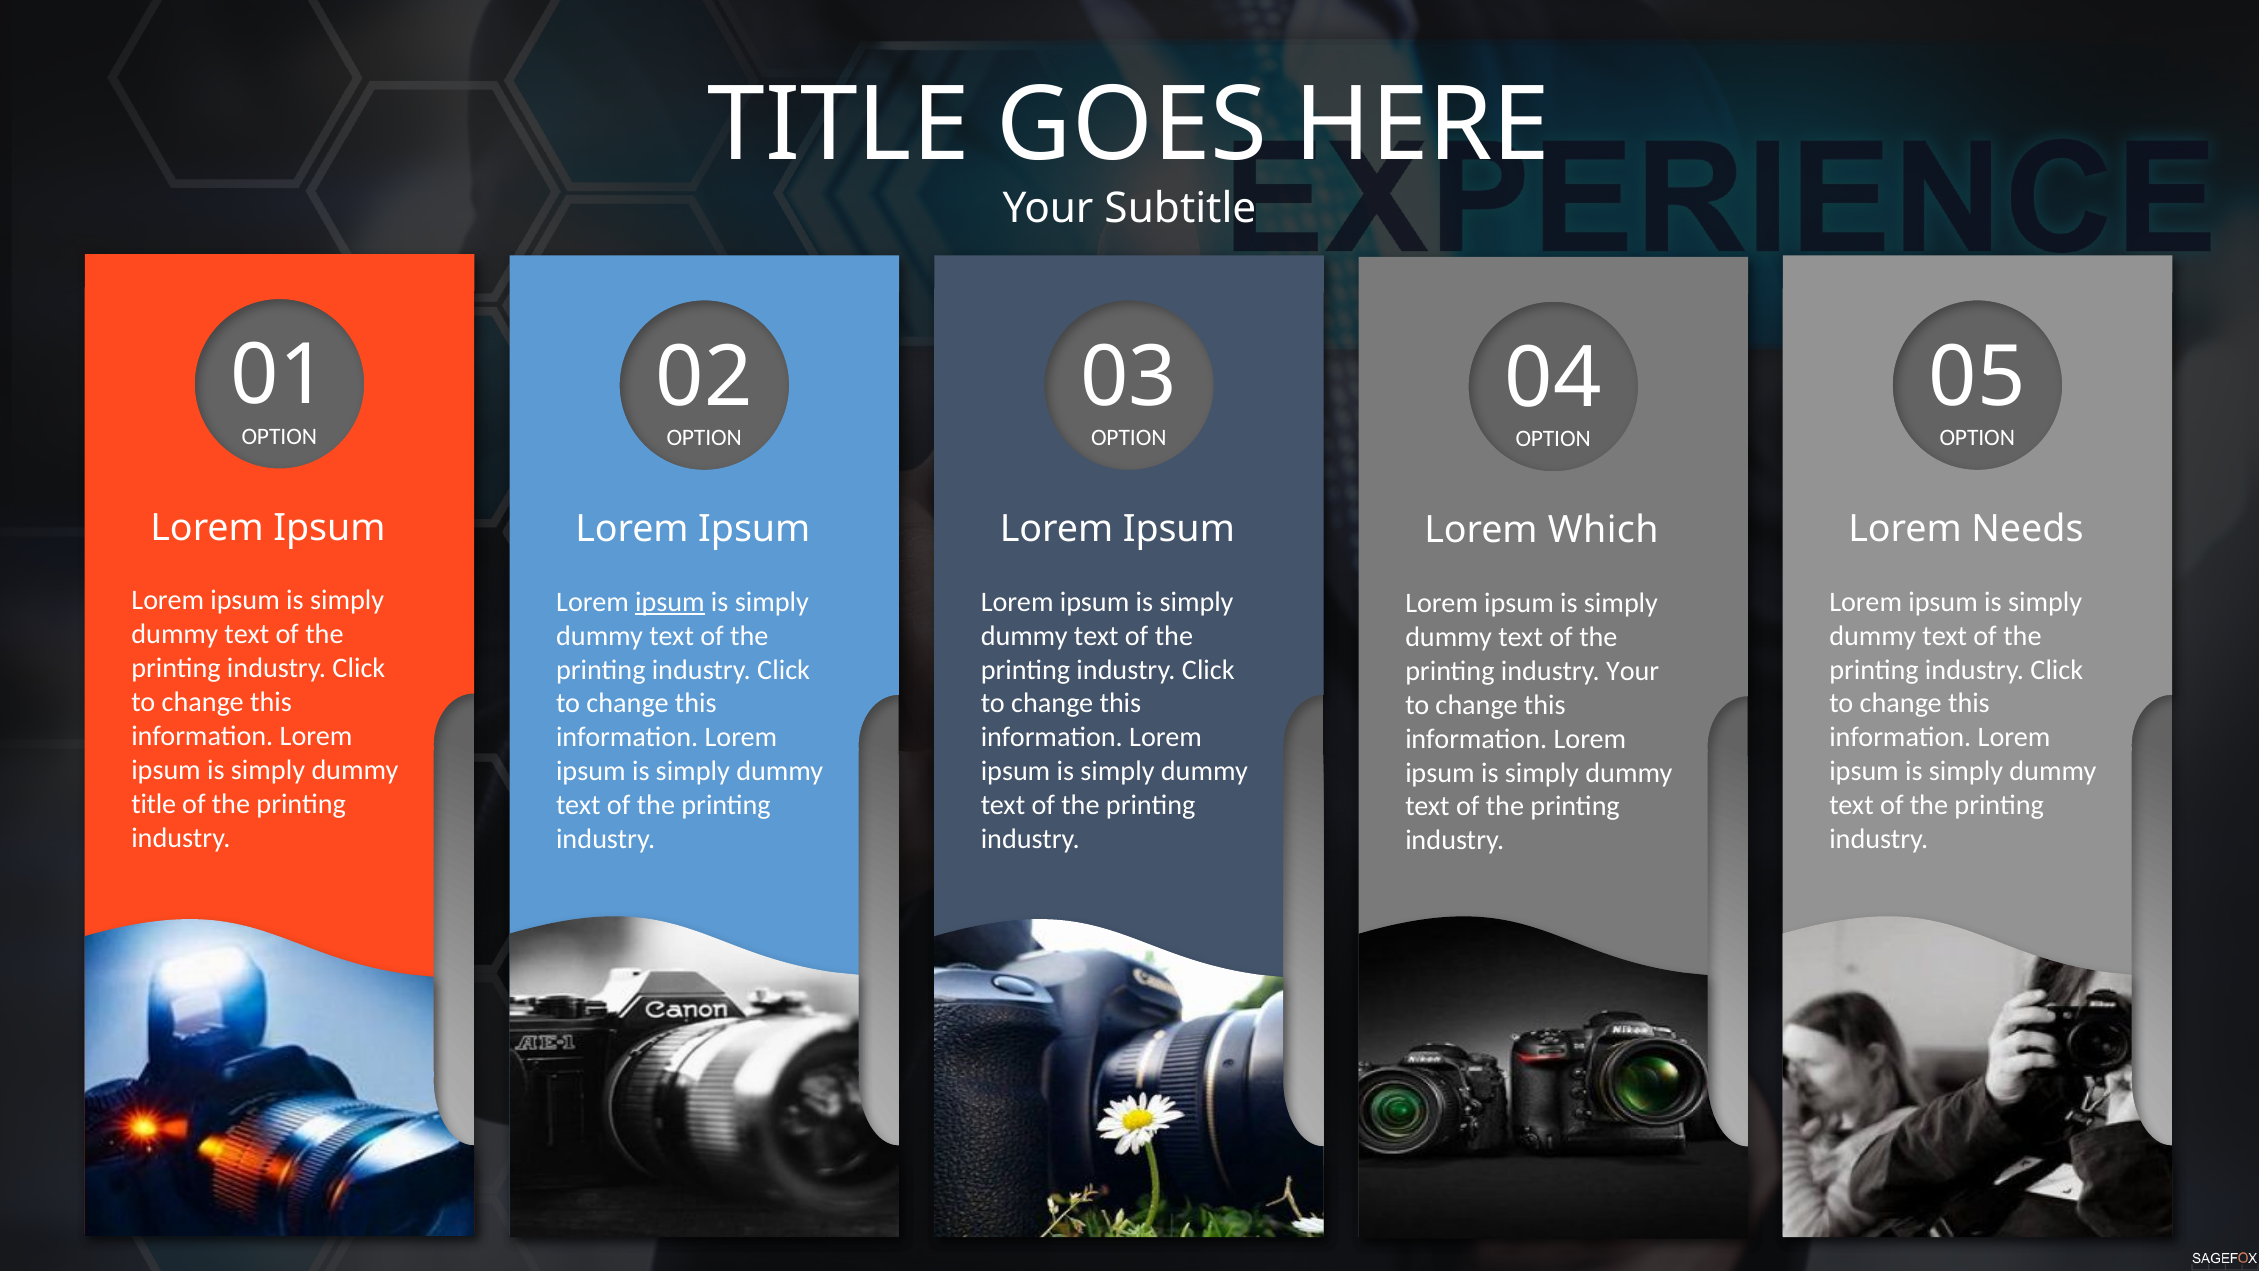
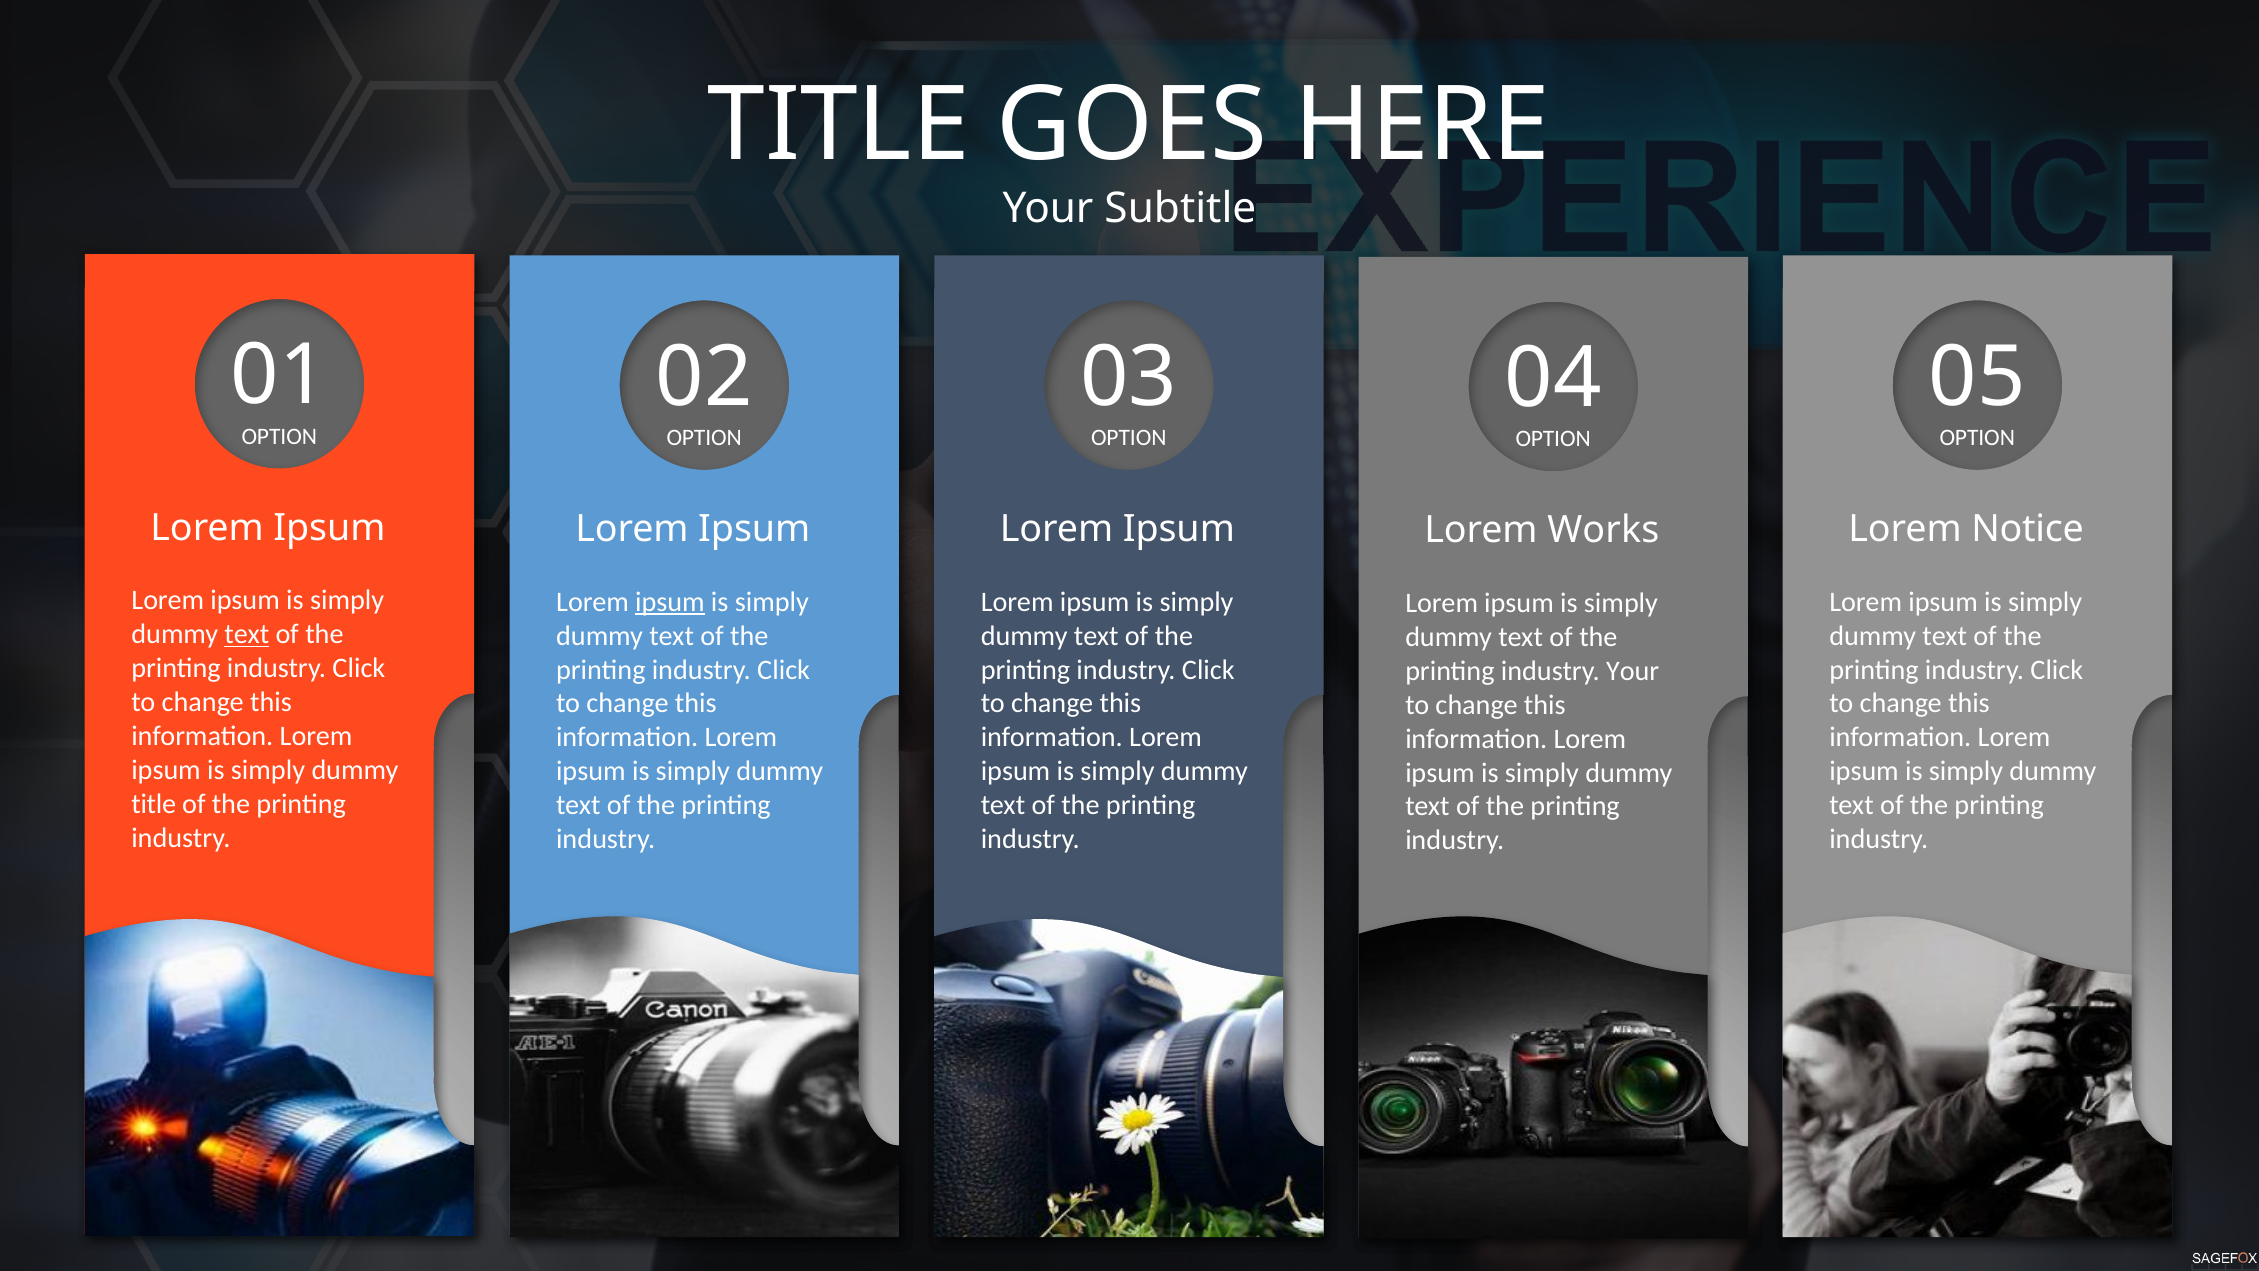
Needs: Needs -> Notice (2028, 529)
Which: Which -> Works (1603, 530)
text underline: none -> present (247, 634)
